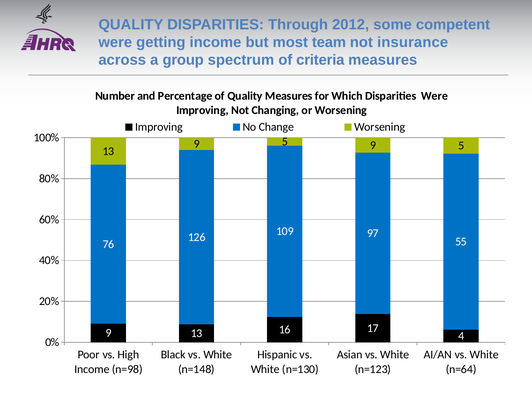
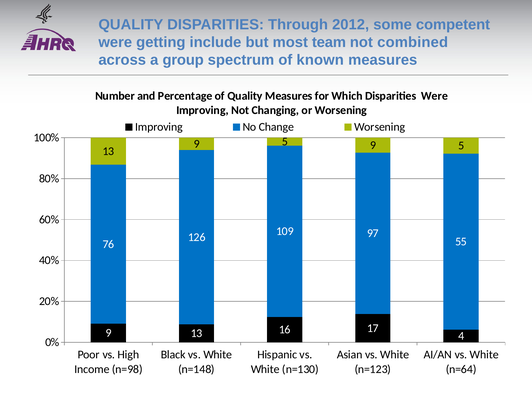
getting income: income -> include (215, 42)
insurance: insurance -> combined (413, 42)
criteria: criteria -> known (320, 60)
